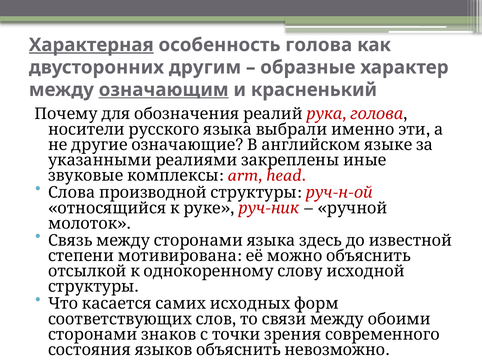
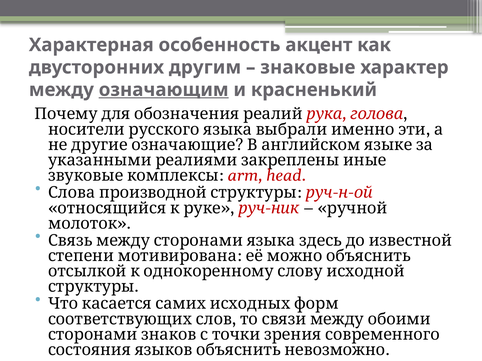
Характерная underline: present -> none (91, 45)
особенность голова: голова -> акцент (319, 45)
образные: образные -> знаковые (308, 67)
